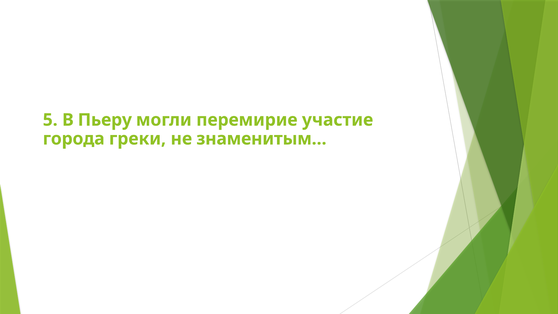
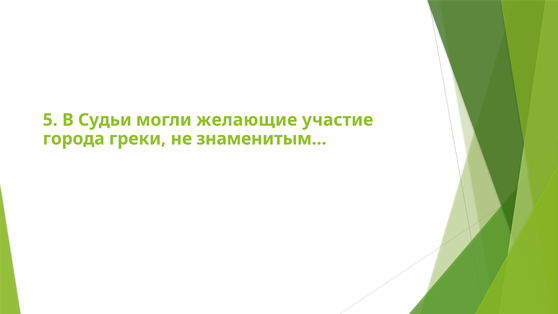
Пьеру: Пьеру -> Судьи (105, 120)
перемирие: перемирие -> желающие (247, 120)
